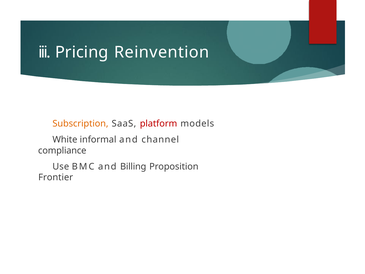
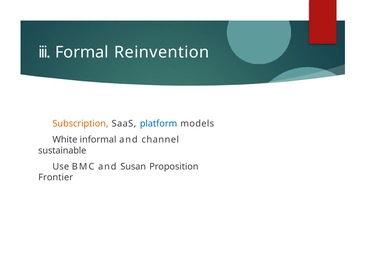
Pricing: Pricing -> Formal (82, 52)
platform colour: red -> blue (159, 123)
compliance: compliance -> sustainable (62, 150)
Billing: Billing -> Susan (133, 166)
